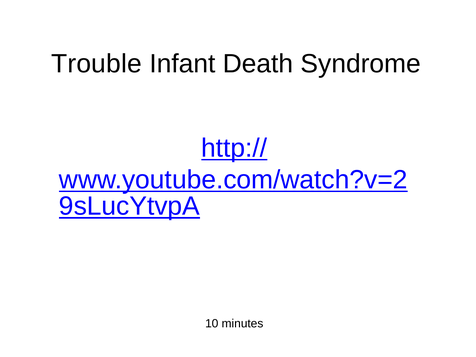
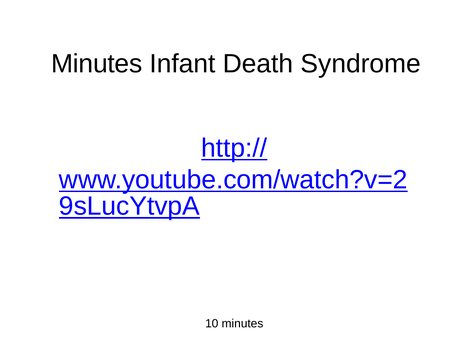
Trouble: Trouble -> Minutes (97, 64)
